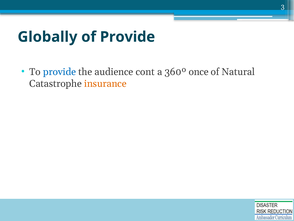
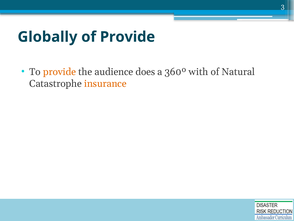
provide colour: blue -> orange (60, 72)
cont: cont -> does (145, 72)
once: once -> with (199, 72)
